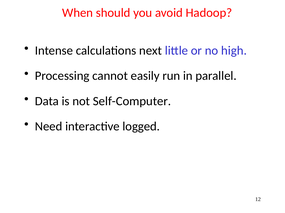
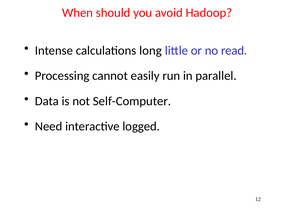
next: next -> long (151, 51)
high: high -> read (234, 51)
